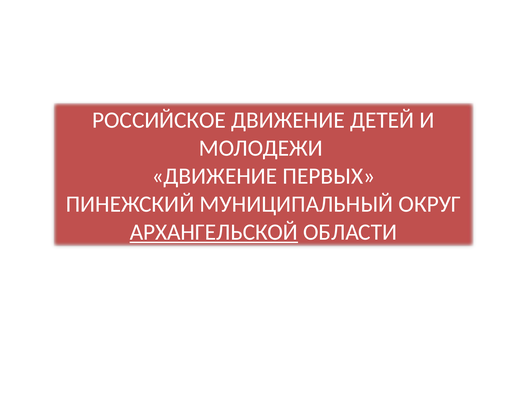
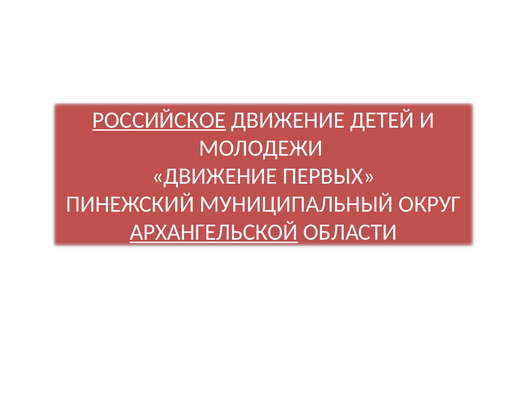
РОССИЙСКОЕ underline: none -> present (159, 120)
